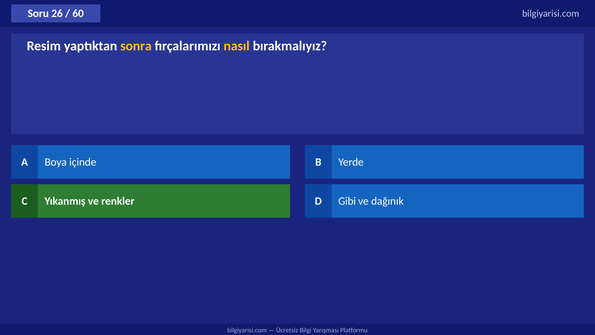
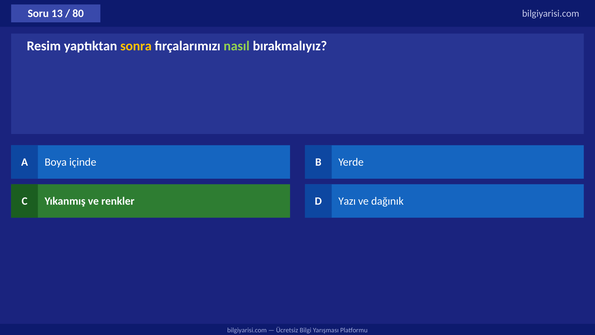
26: 26 -> 13 (57, 14)
60: 60 -> 80 (78, 14)
nasıl colour: yellow -> light green (237, 46)
Gibi: Gibi -> Yazı (347, 201)
